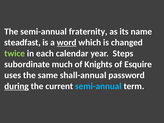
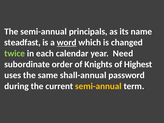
fraternity: fraternity -> principals (88, 32)
Steps: Steps -> Need (123, 53)
much: much -> order (62, 64)
Esquire: Esquire -> Highest (138, 64)
during underline: present -> none (17, 86)
semi-annual colour: light blue -> yellow (98, 86)
